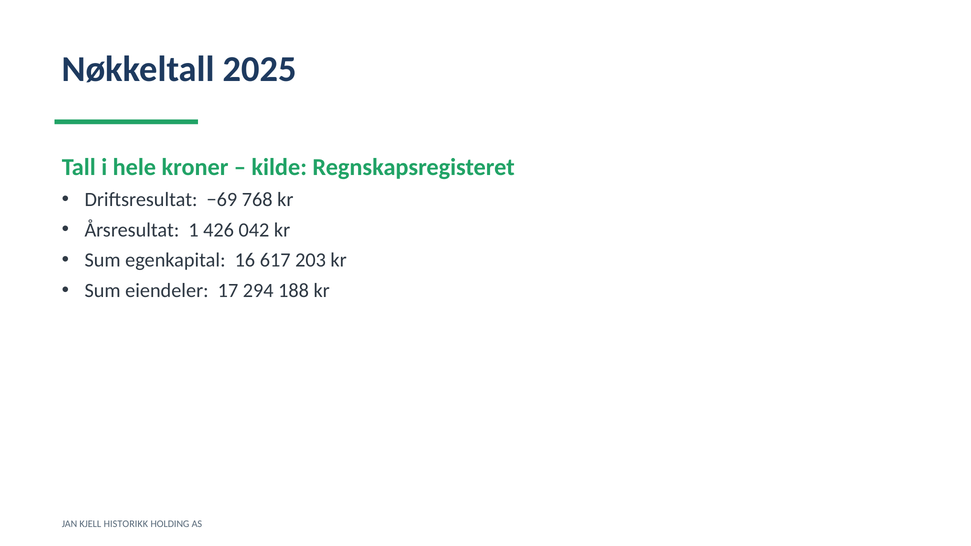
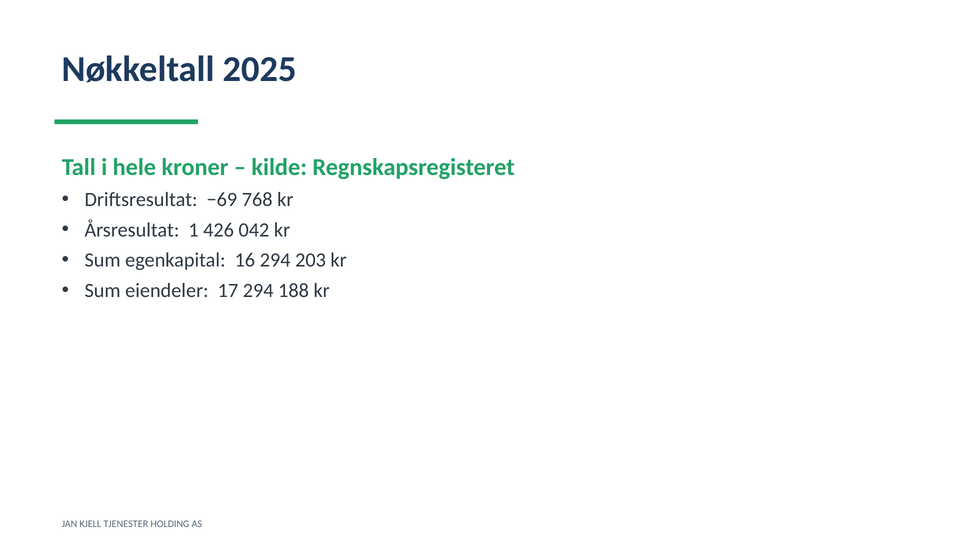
16 617: 617 -> 294 (275, 260)
HISTORIKK: HISTORIKK -> TJENESTER (126, 524)
